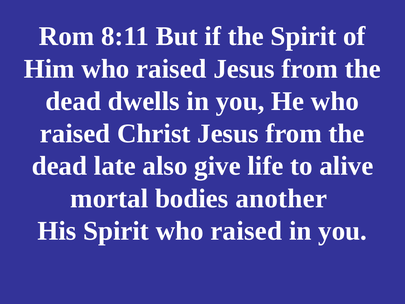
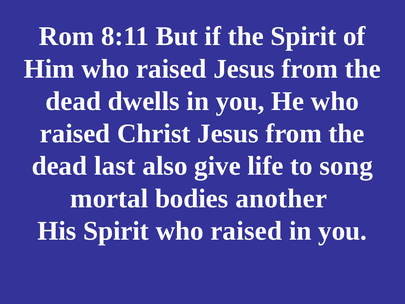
late: late -> last (115, 166)
alive: alive -> song (346, 166)
